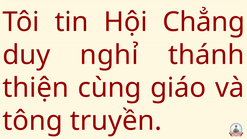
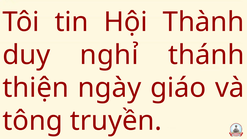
Chẳng: Chẳng -> Thành (204, 22)
cùng: cùng -> ngày (109, 88)
